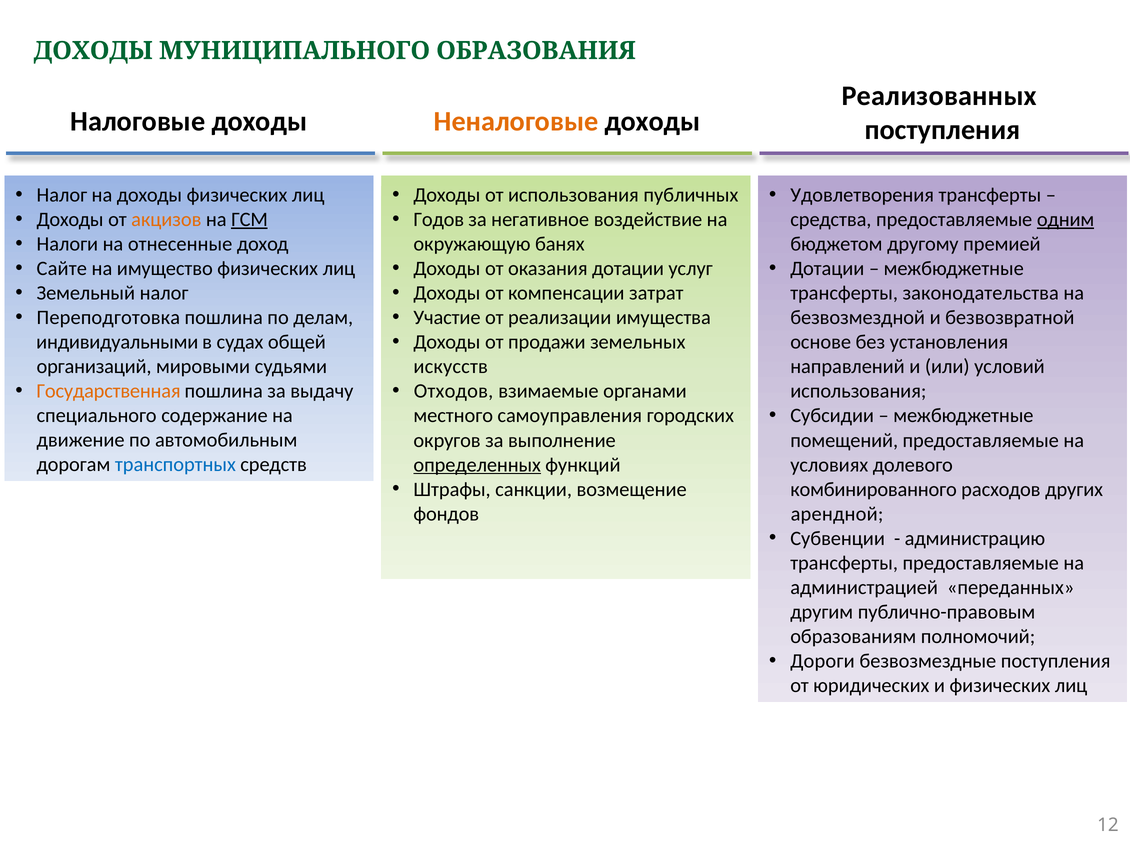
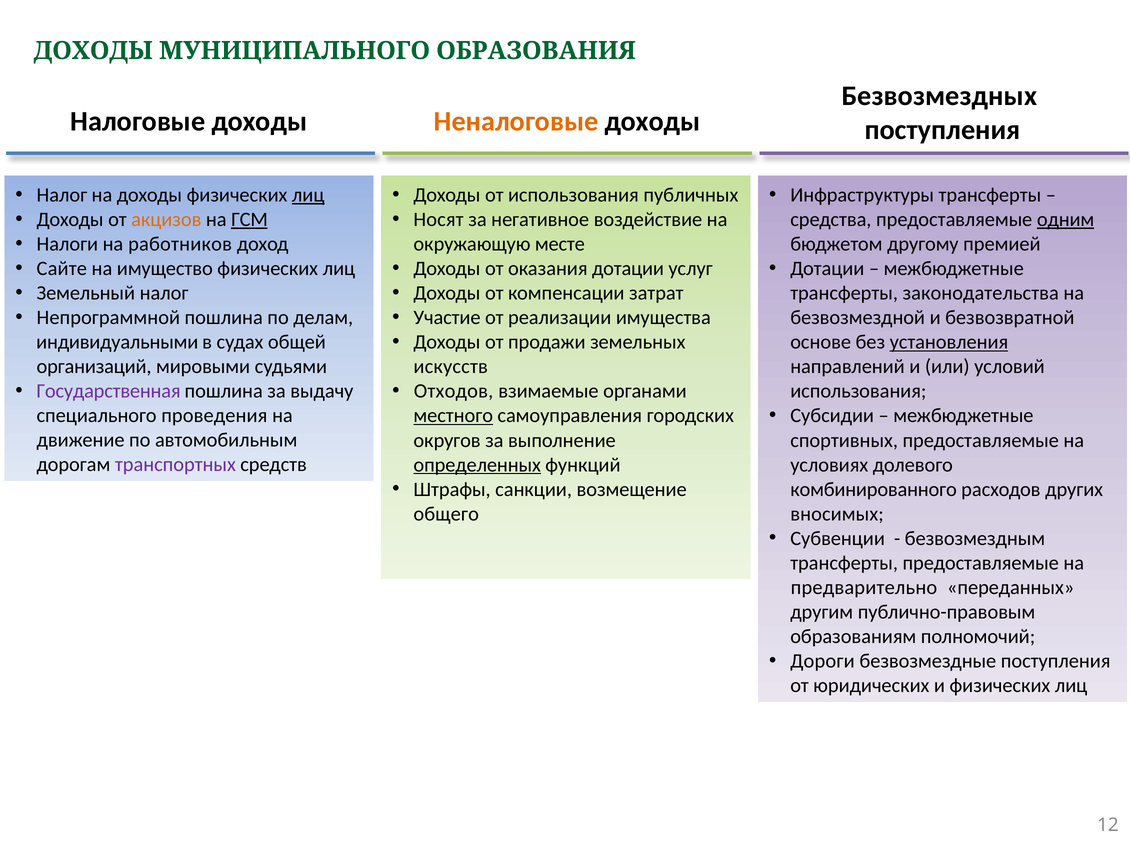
Реализованных: Реализованных -> Безвозмездных (939, 96)
лиц underline: none -> present (308, 195)
Удовлетворения: Удовлетворения -> Инфраструктуры (862, 195)
Годов: Годов -> Носят (439, 219)
отнесенные: отнесенные -> работников (180, 244)
банях: банях -> месте (560, 244)
Переподготовка: Переподготовка -> Непрограммной (108, 317)
установления underline: none -> present (949, 342)
Государственная colour: orange -> purple (108, 391)
содержание: содержание -> проведения (214, 415)
местного underline: none -> present (453, 415)
помещений: помещений -> спортивных (844, 440)
транспортных colour: blue -> purple (175, 464)
фондов: фондов -> общего (446, 514)
арендной: арендной -> вносимых (837, 514)
администрацию: администрацию -> безвозмездным (975, 538)
администрацией: администрацией -> предварительно (864, 587)
